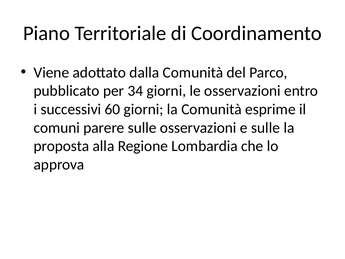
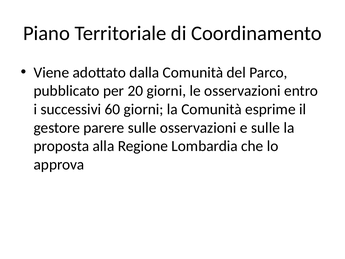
34: 34 -> 20 (135, 91)
comuni: comuni -> gestore (57, 128)
